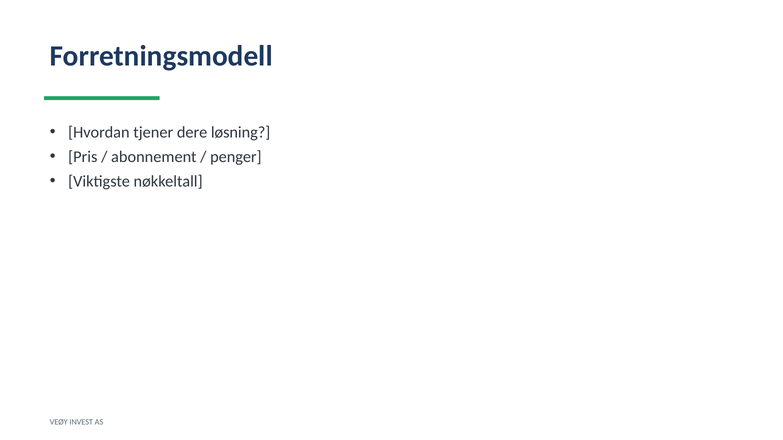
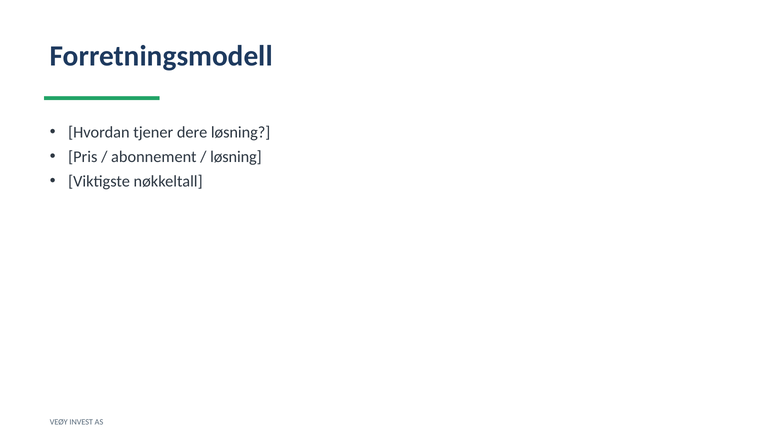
penger: penger -> løsning (236, 157)
